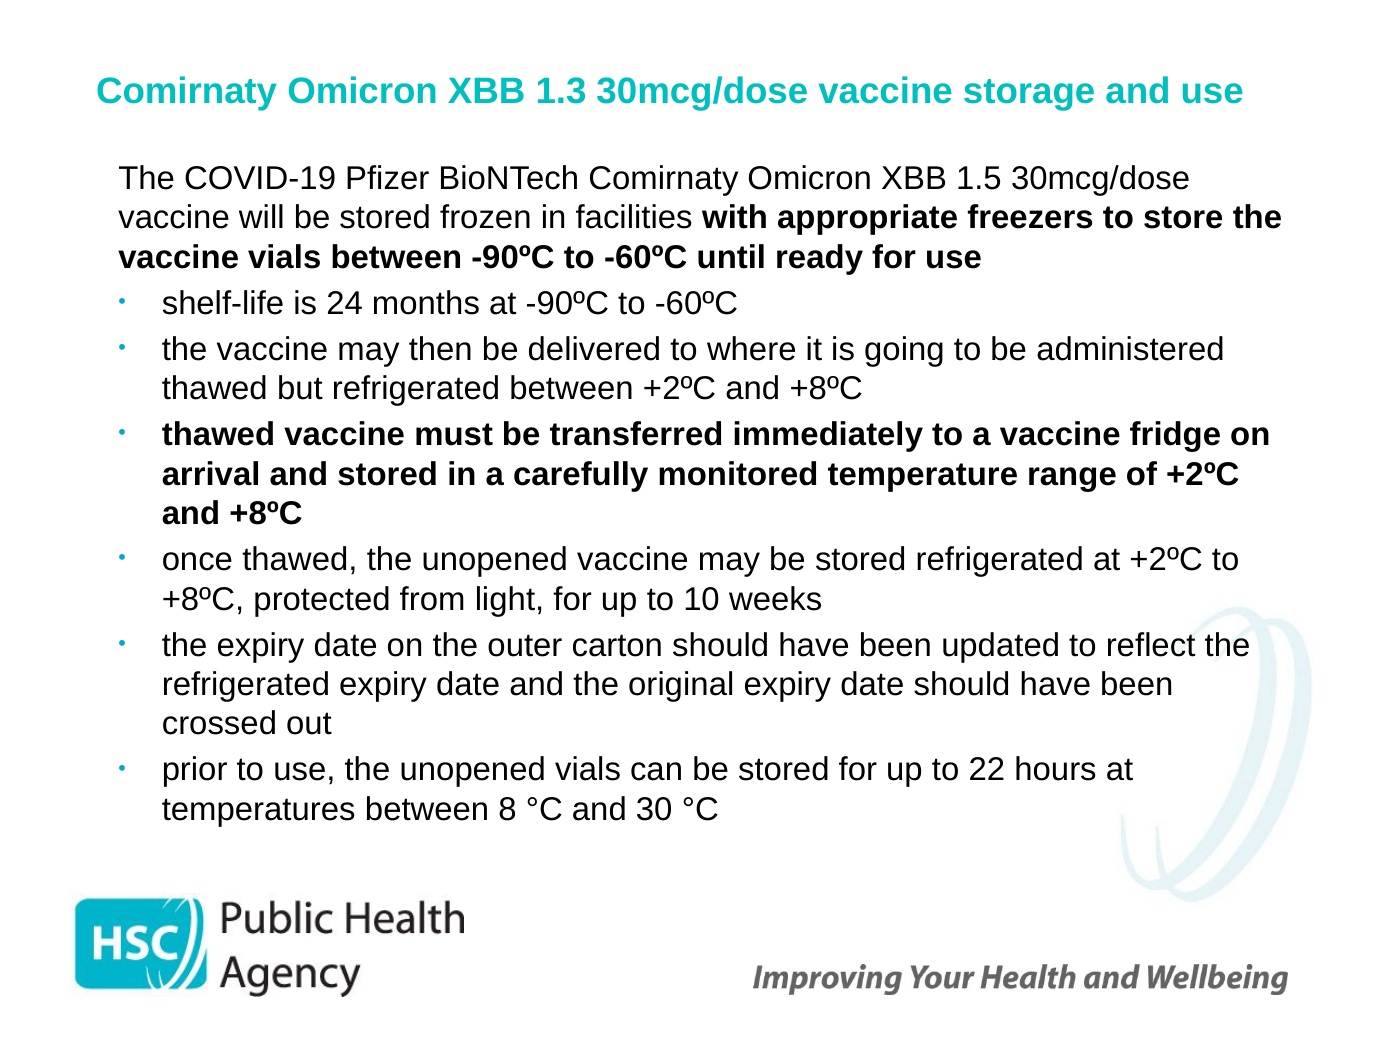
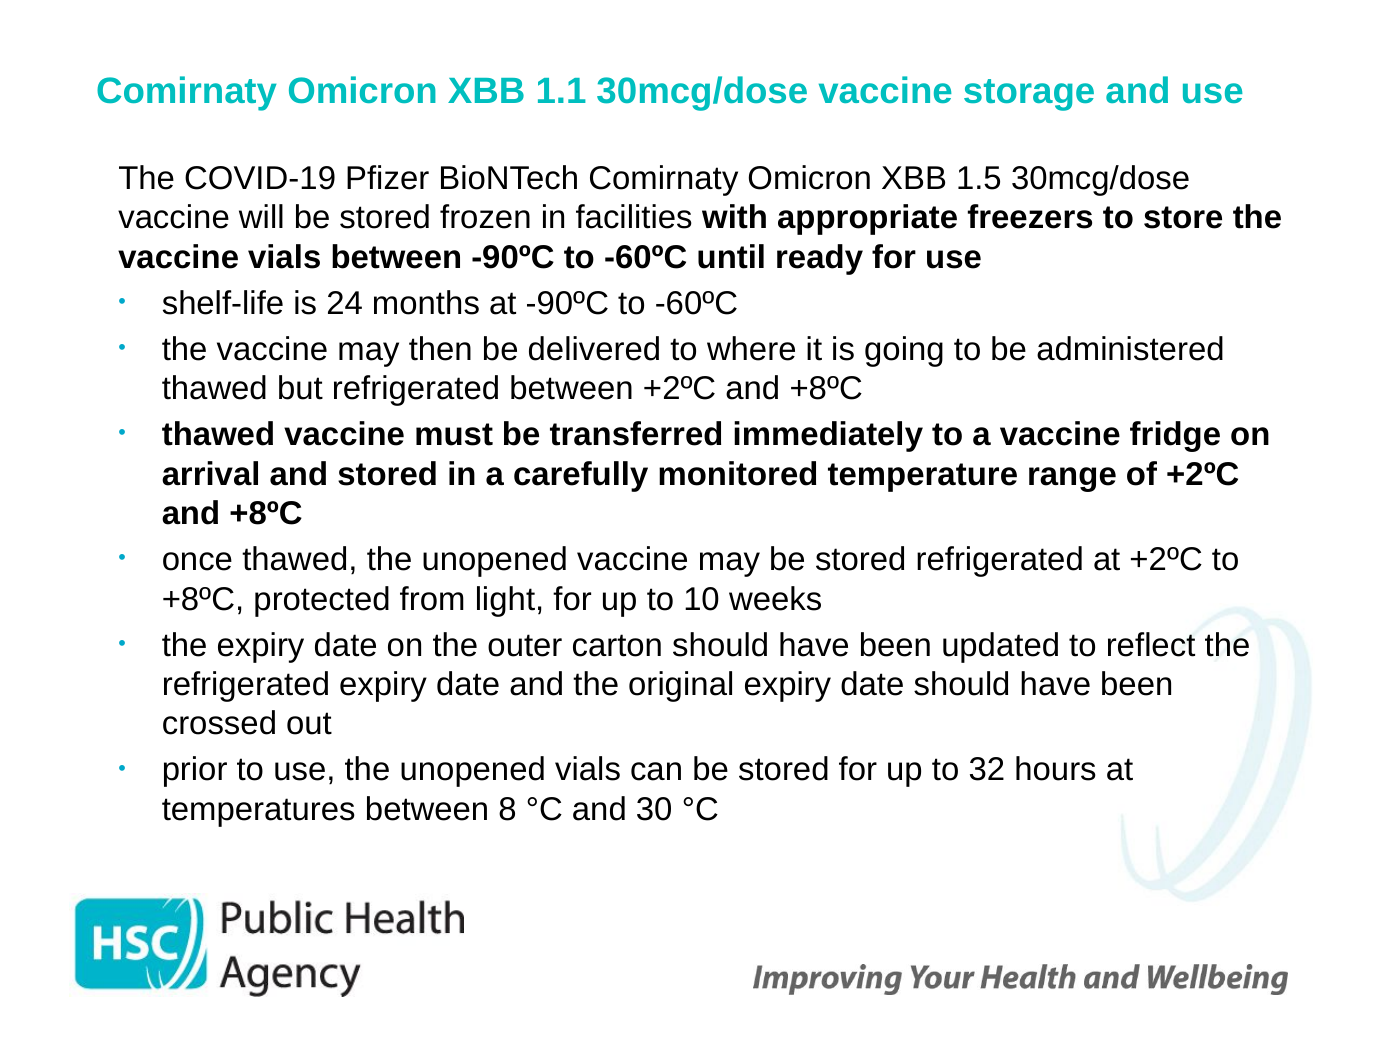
1.3: 1.3 -> 1.1 (561, 92)
22: 22 -> 32 (987, 770)
